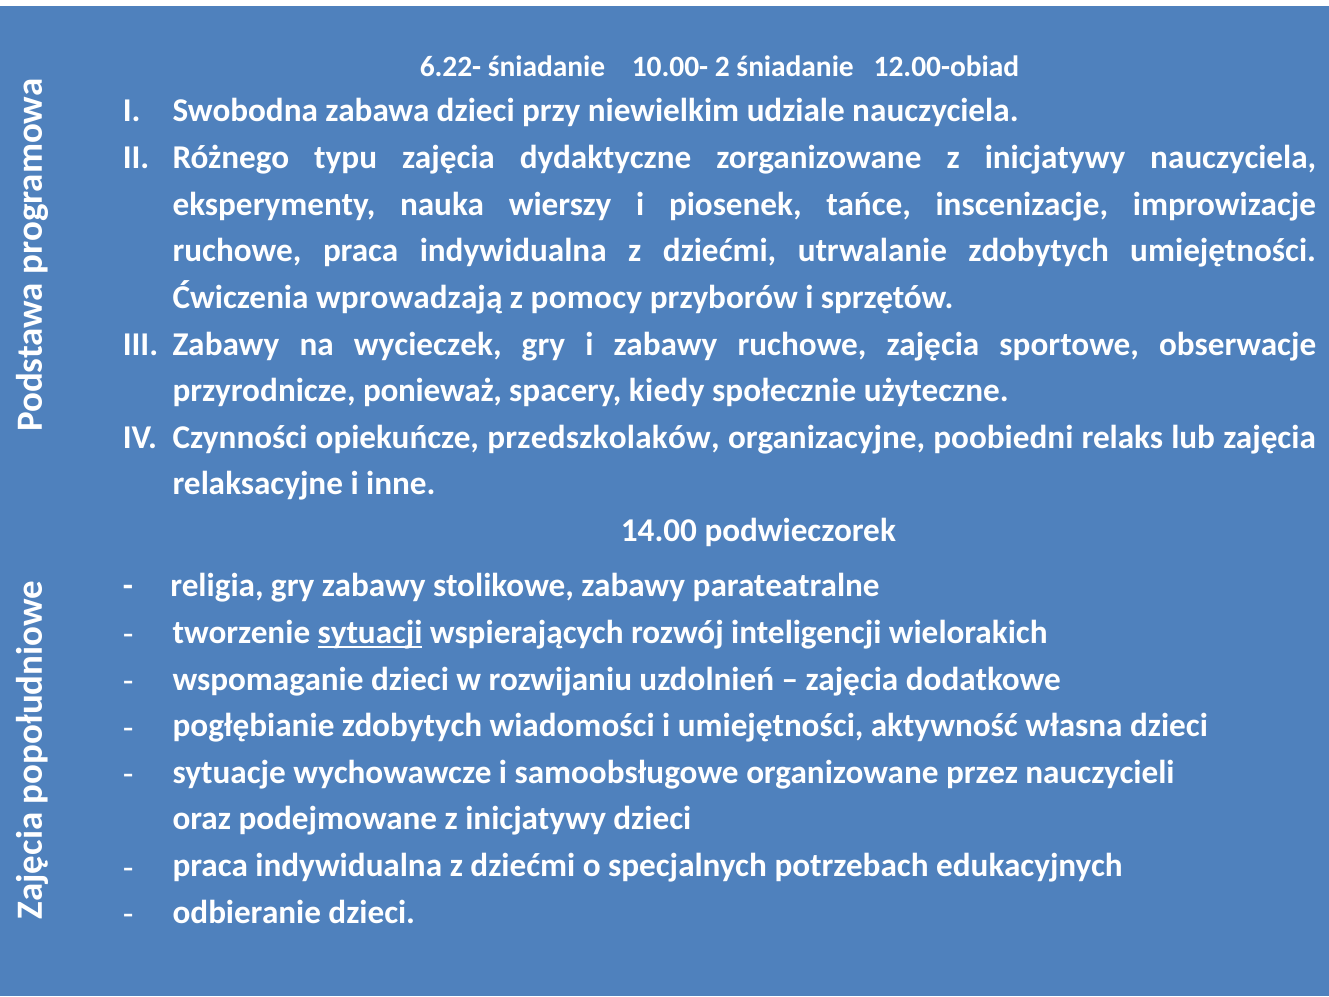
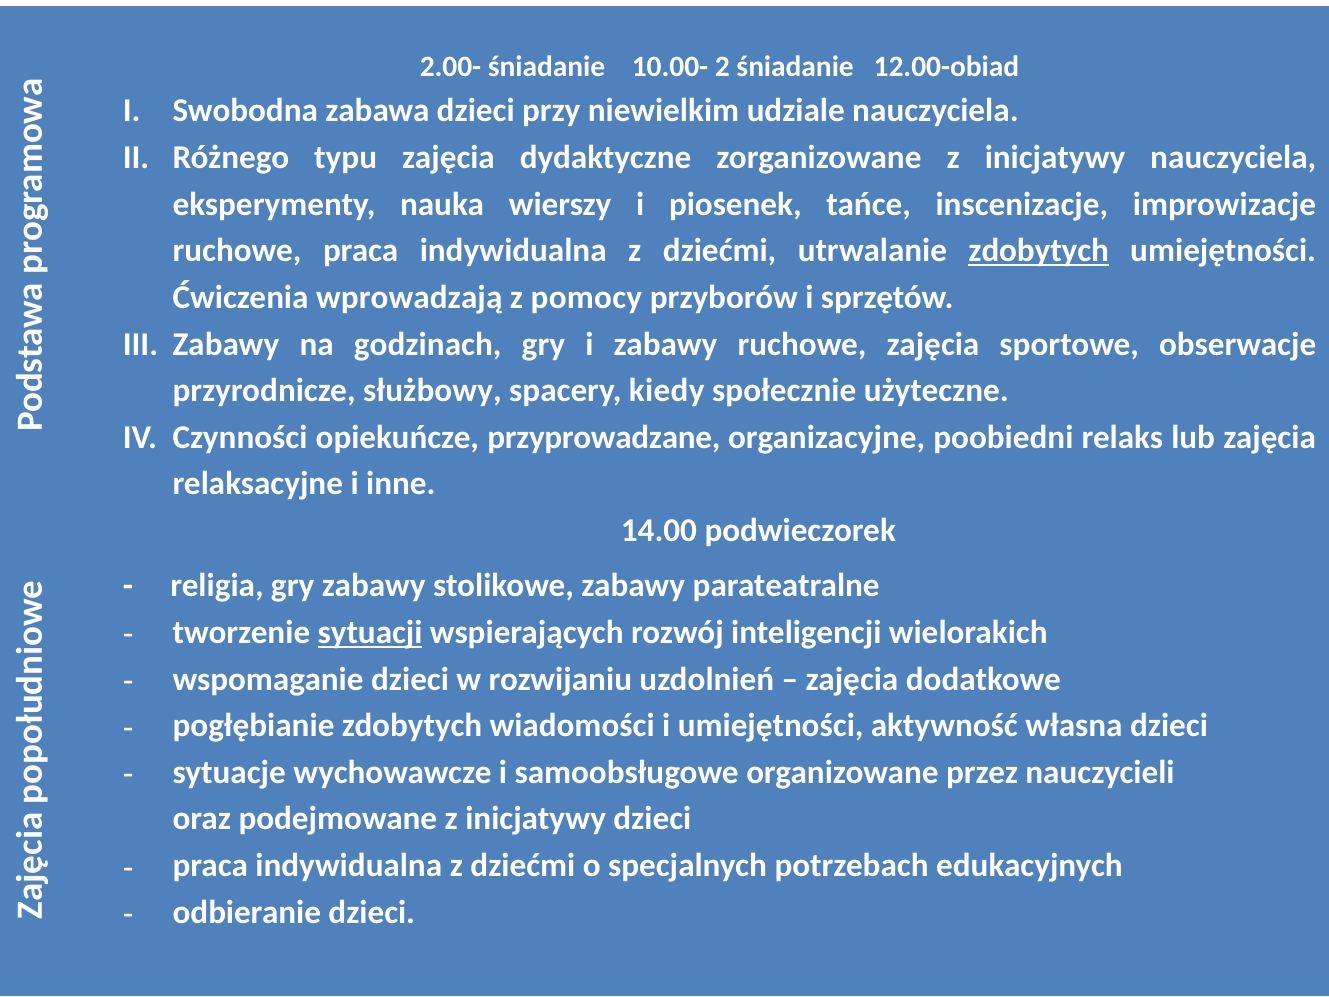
6.22-: 6.22- -> 2.00- (451, 66)
zdobytych underline: none -> present (1039, 251)
wycieczek: wycieczek -> godzinach (428, 344)
ponieważ: ponieważ -> służbowy (432, 391)
przedszkolaków: przedszkolaków -> przyprowadzane (604, 437)
